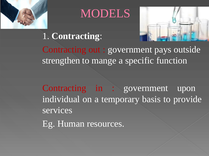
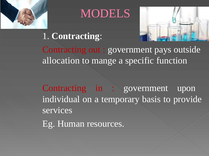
strengthen: strengthen -> allocation (61, 61)
